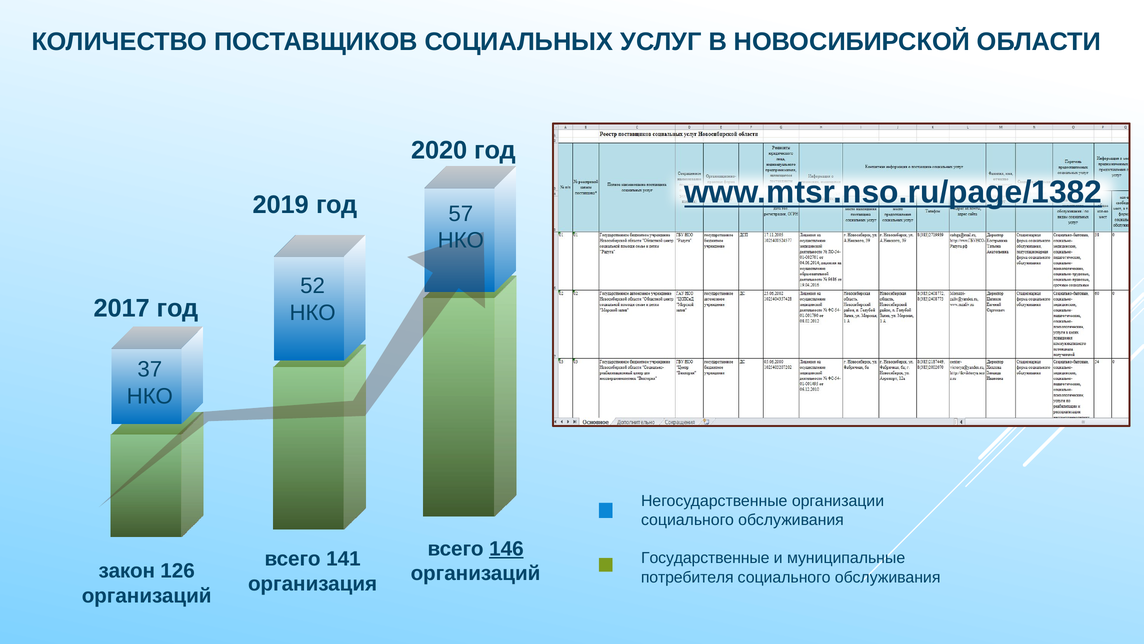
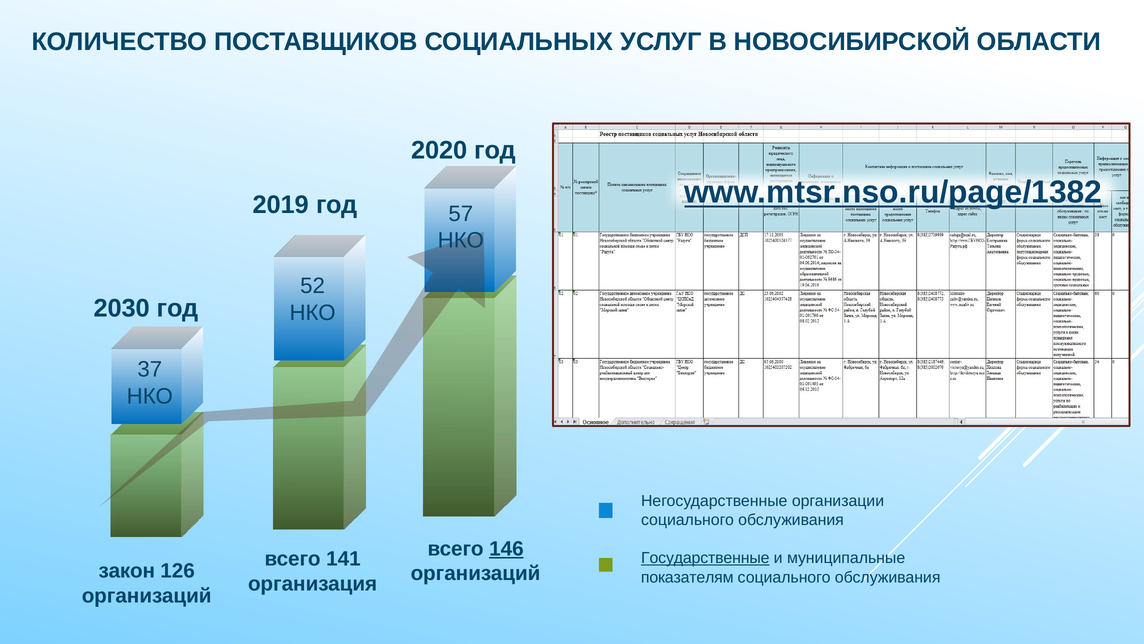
2017: 2017 -> 2030 (122, 308)
Государственные underline: none -> present (705, 558)
потребителя: потребителя -> показателям (687, 577)
